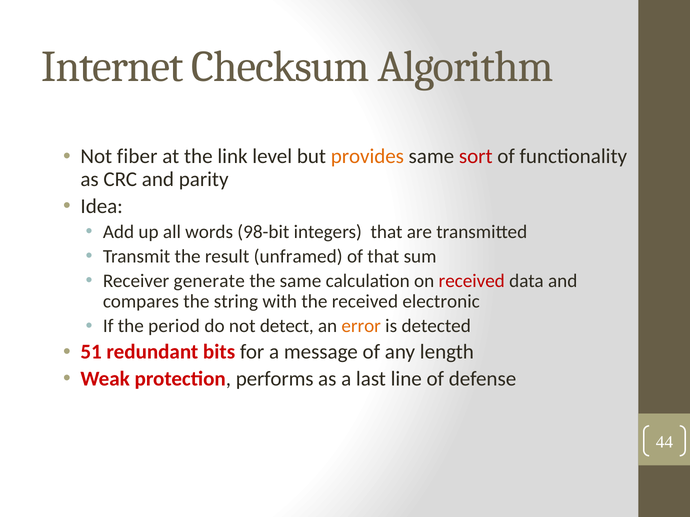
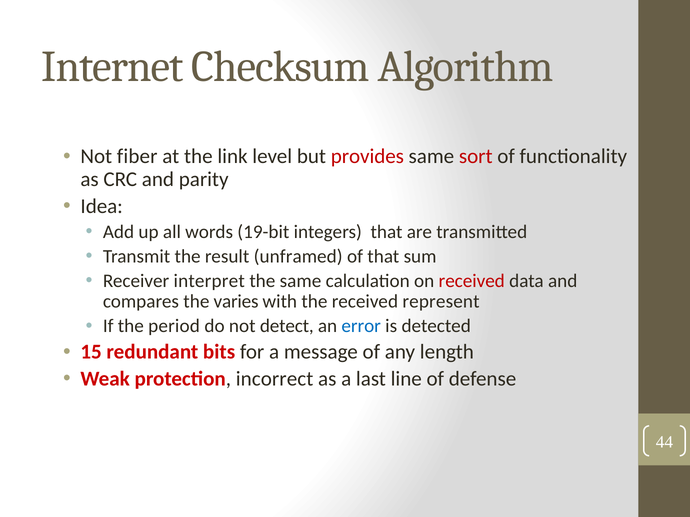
provides colour: orange -> red (367, 157)
98-bit: 98-bit -> 19-bit (263, 232)
generate: generate -> interpret (209, 281)
string: string -> varies (236, 302)
electronic: electronic -> represent (441, 302)
error colour: orange -> blue (361, 326)
51: 51 -> 15 (91, 352)
performs: performs -> incorrect (275, 379)
